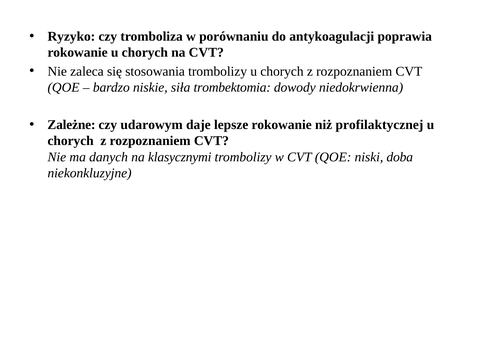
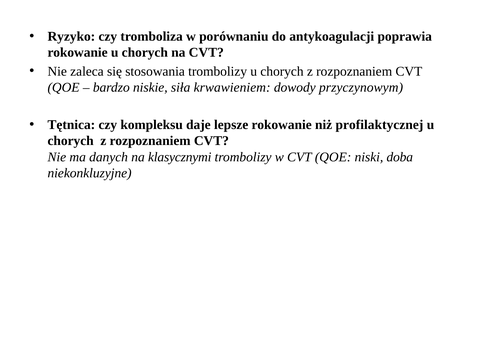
trombektomia: trombektomia -> krwawieniem (232, 87)
niedokrwienna: niedokrwienna -> przyczynowym (361, 87)
Zależne: Zależne -> Tętnica (71, 125)
udarowym: udarowym -> kompleksu (152, 125)
